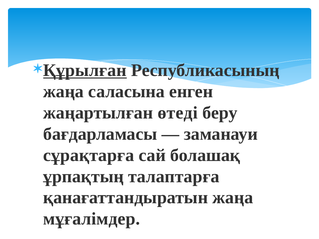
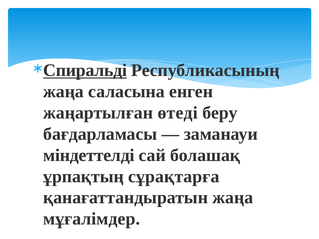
Құрылған: Құрылған -> Спиральді (85, 70)
сұрақтарға: сұрақтарға -> міндеттелді (89, 155)
талаптарға: талаптарға -> сұрақтарға (174, 177)
